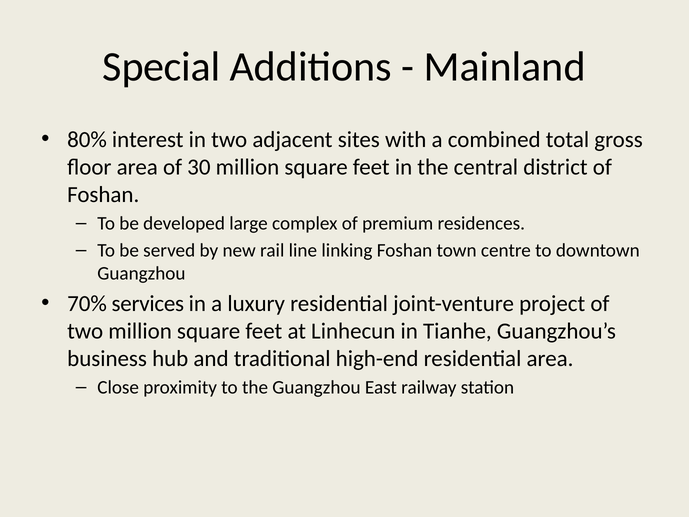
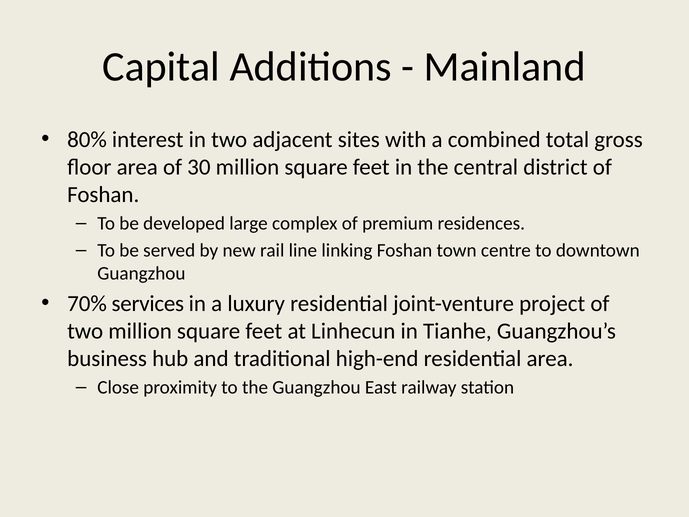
Special: Special -> Capital (161, 67)
